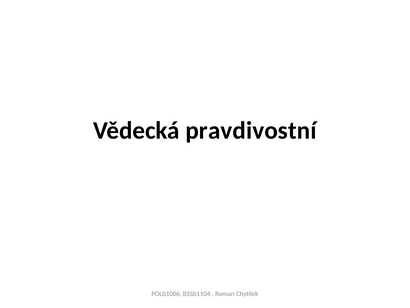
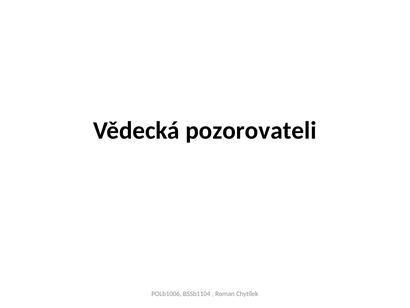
pravdivostní: pravdivostní -> pozorovateli (251, 130)
